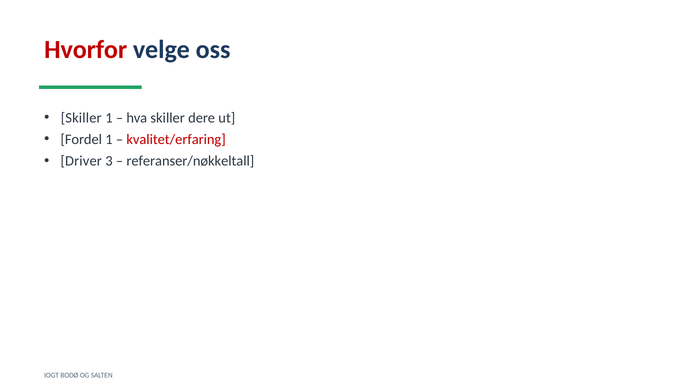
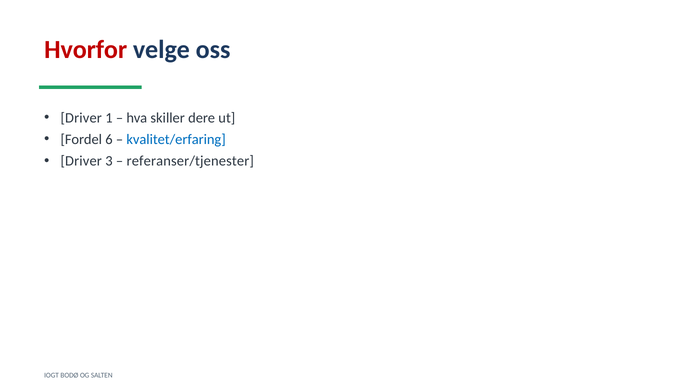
Skiller: Skiller -> Driver (81, 118)
Fordel 1: 1 -> 6 (109, 139)
kvalitet/erfaring colour: red -> blue (176, 139)
referanser/nøkkeltall: referanser/nøkkeltall -> referanser/tjenester (190, 161)
